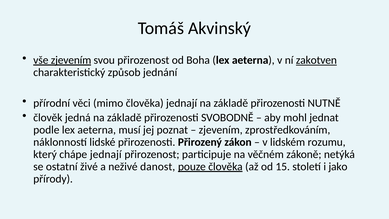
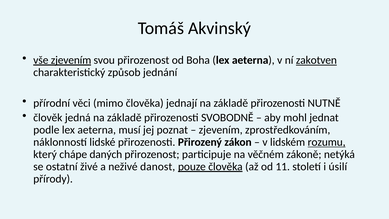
rozumu underline: none -> present (327, 142)
chápe jednají: jednají -> daných (106, 154)
15: 15 -> 11 (283, 167)
jako: jako -> úsilí (338, 167)
